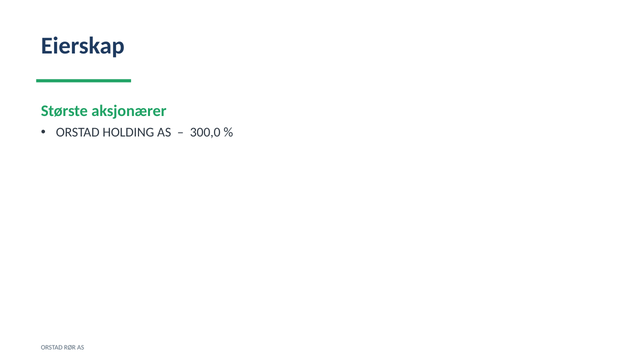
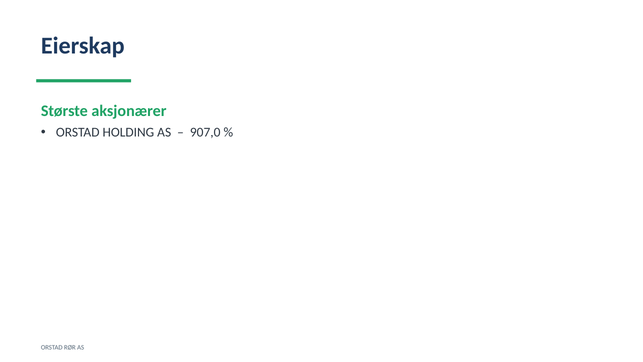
300,0: 300,0 -> 907,0 (205, 132)
